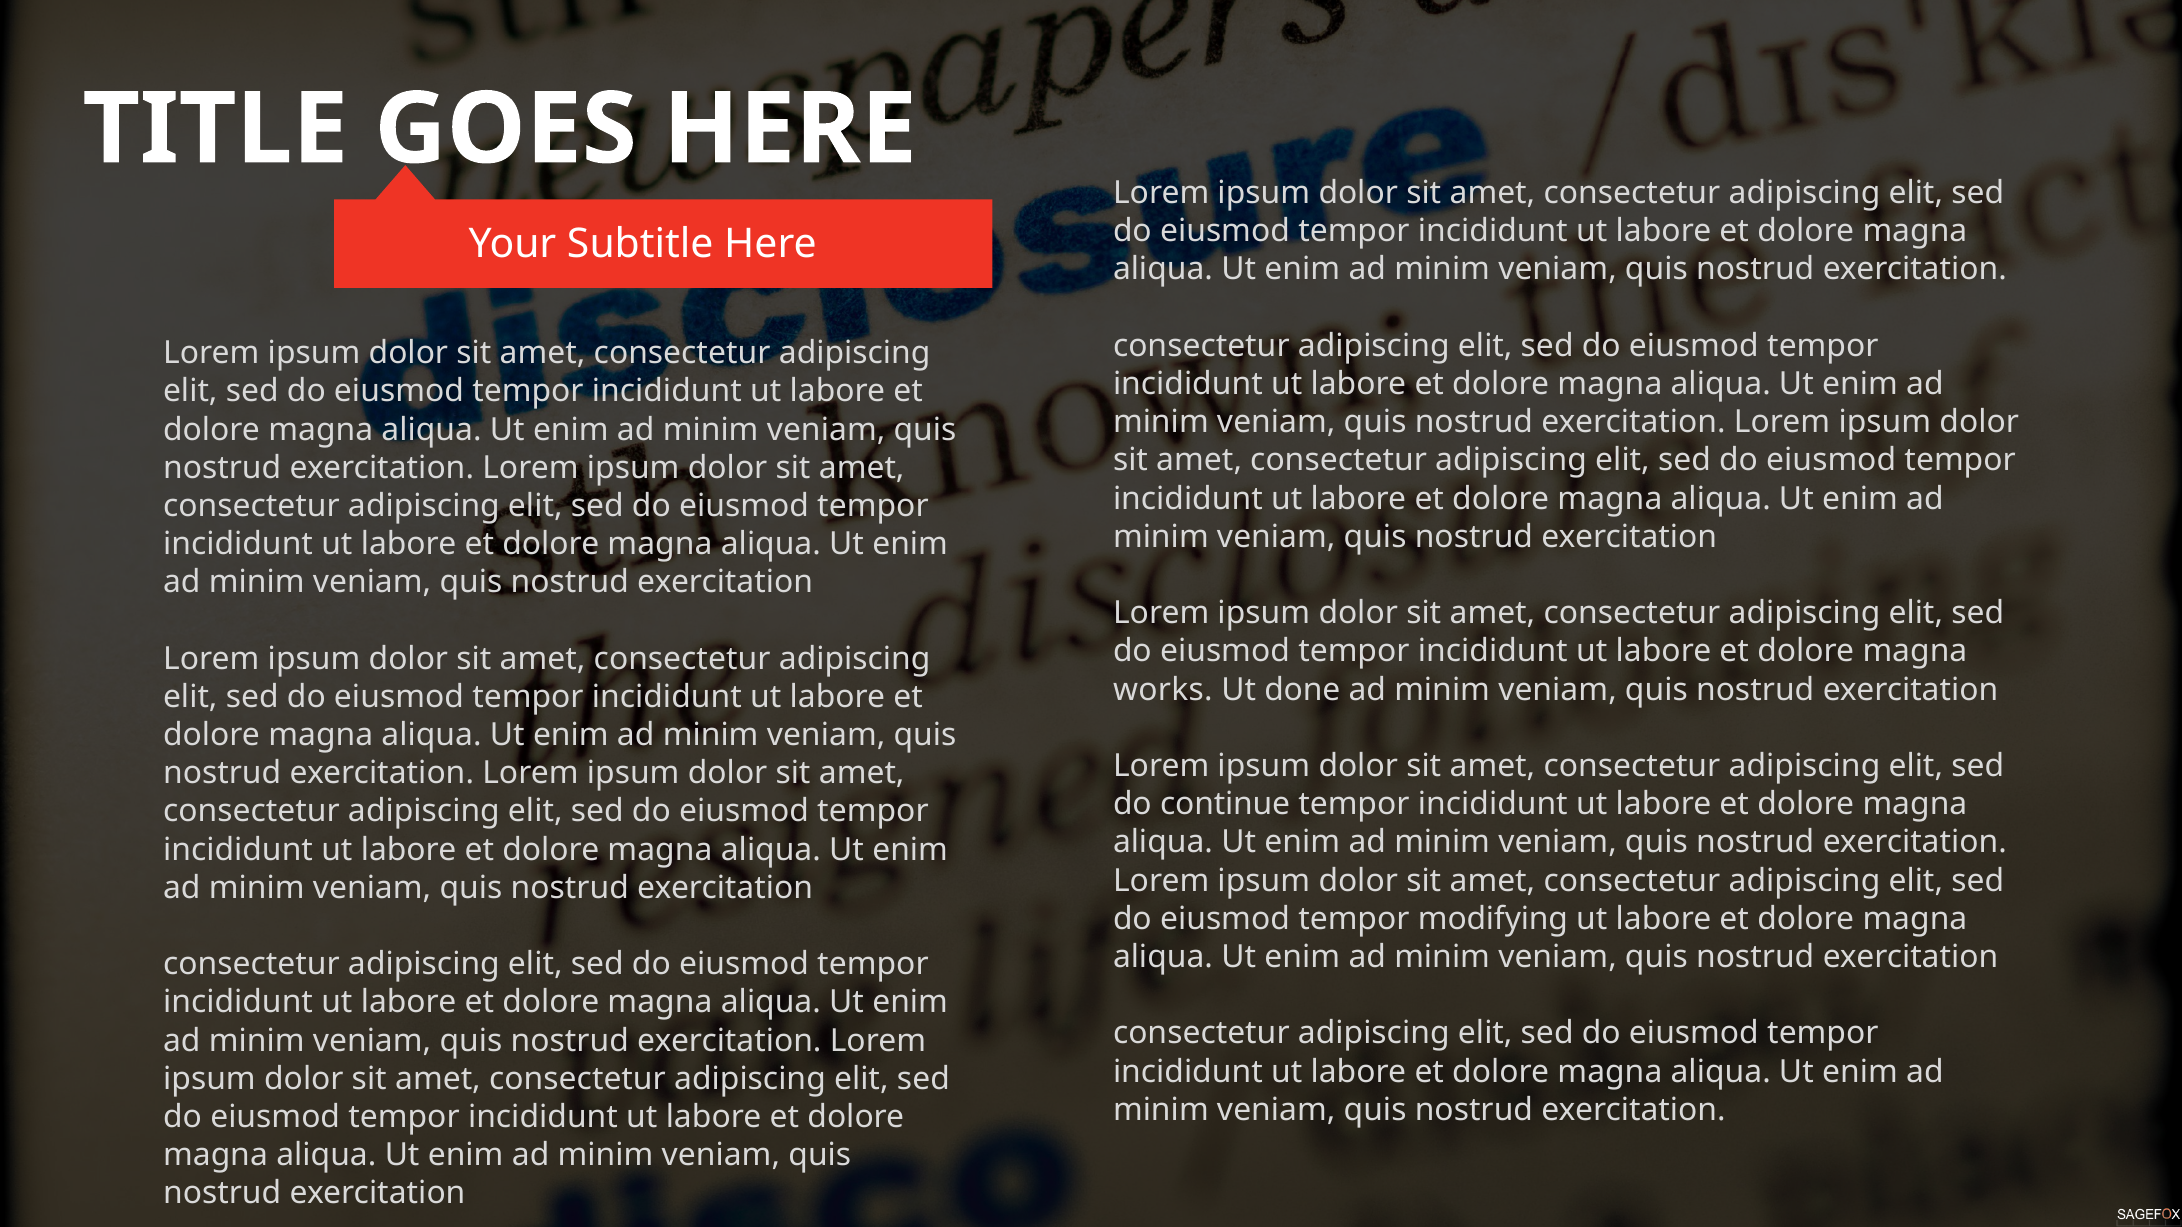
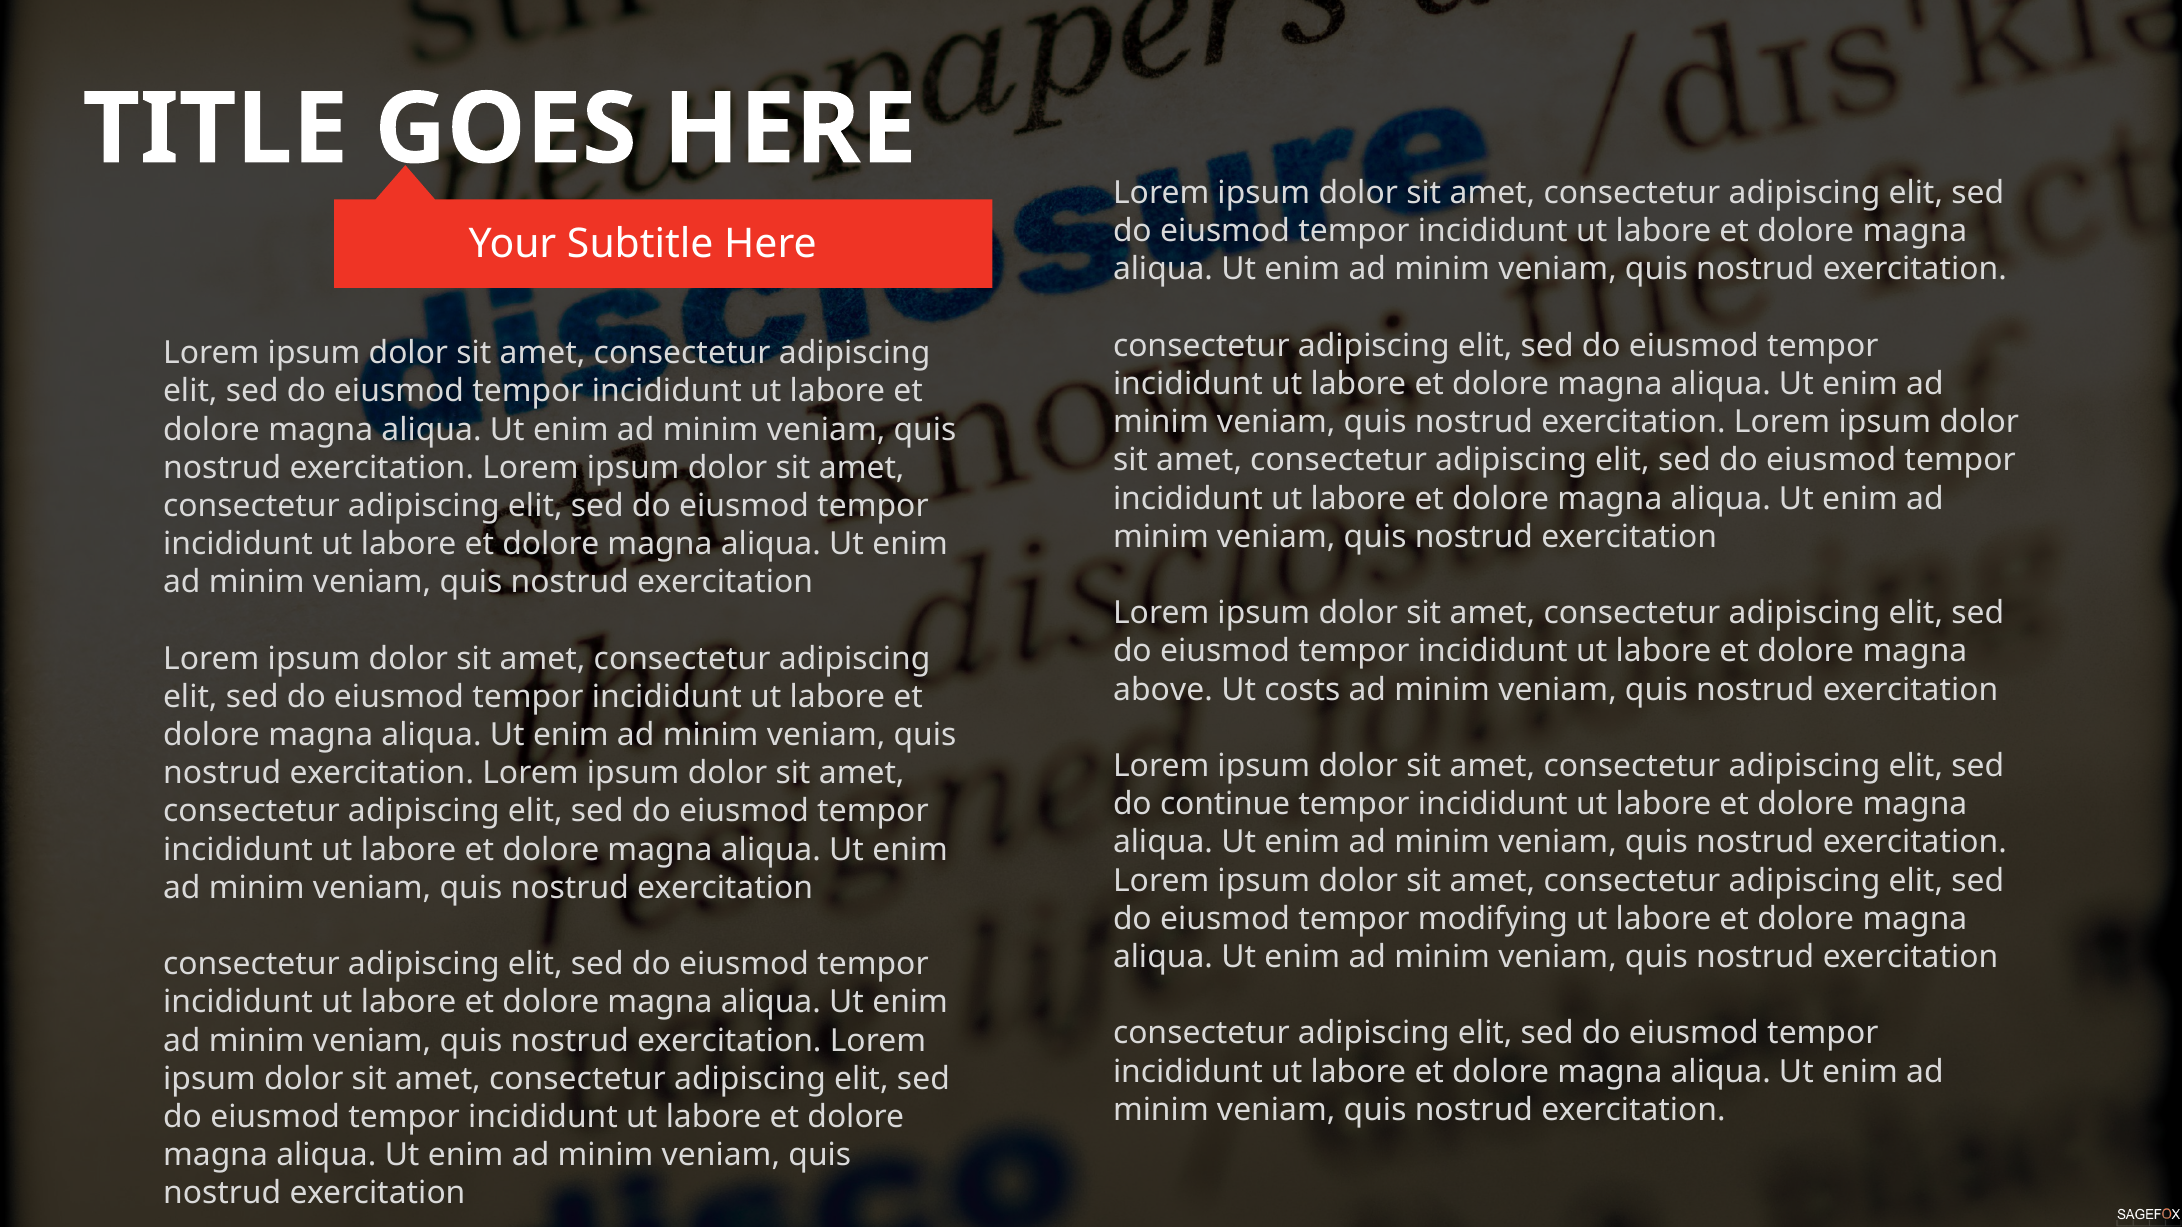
works: works -> above (1163, 690)
done: done -> costs (1302, 690)
